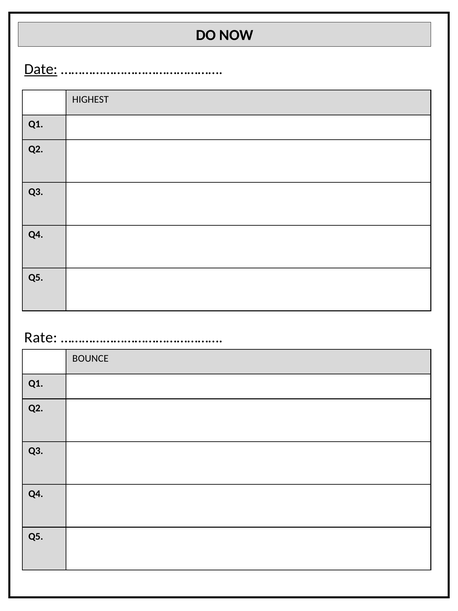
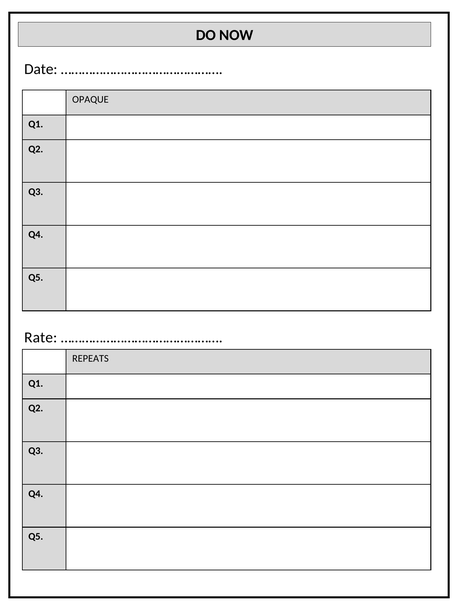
Date underline: present -> none (41, 69)
HIGHEST: HIGHEST -> OPAQUE (90, 99)
BOUNCE: BOUNCE -> REPEATS (90, 358)
